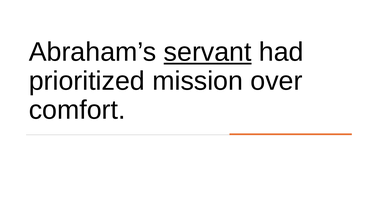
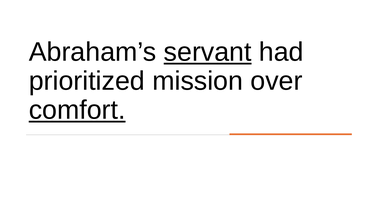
comfort underline: none -> present (77, 110)
